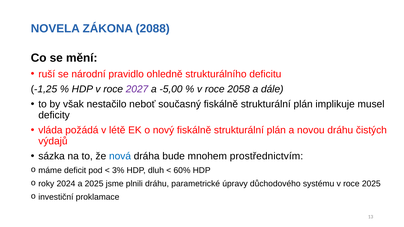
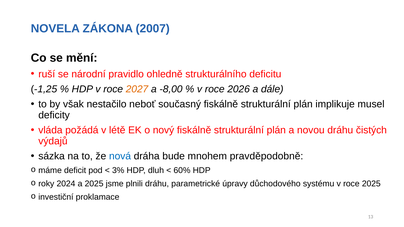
2088: 2088 -> 2007 (153, 29)
2027 colour: purple -> orange (137, 89)
-5,00: -5,00 -> -8,00 (171, 89)
2058: 2058 -> 2026 (239, 89)
prostřednictvím: prostřednictvím -> pravděpodobně (267, 156)
